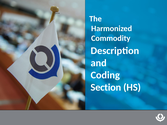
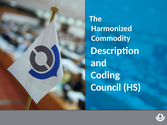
Section: Section -> Council (106, 88)
